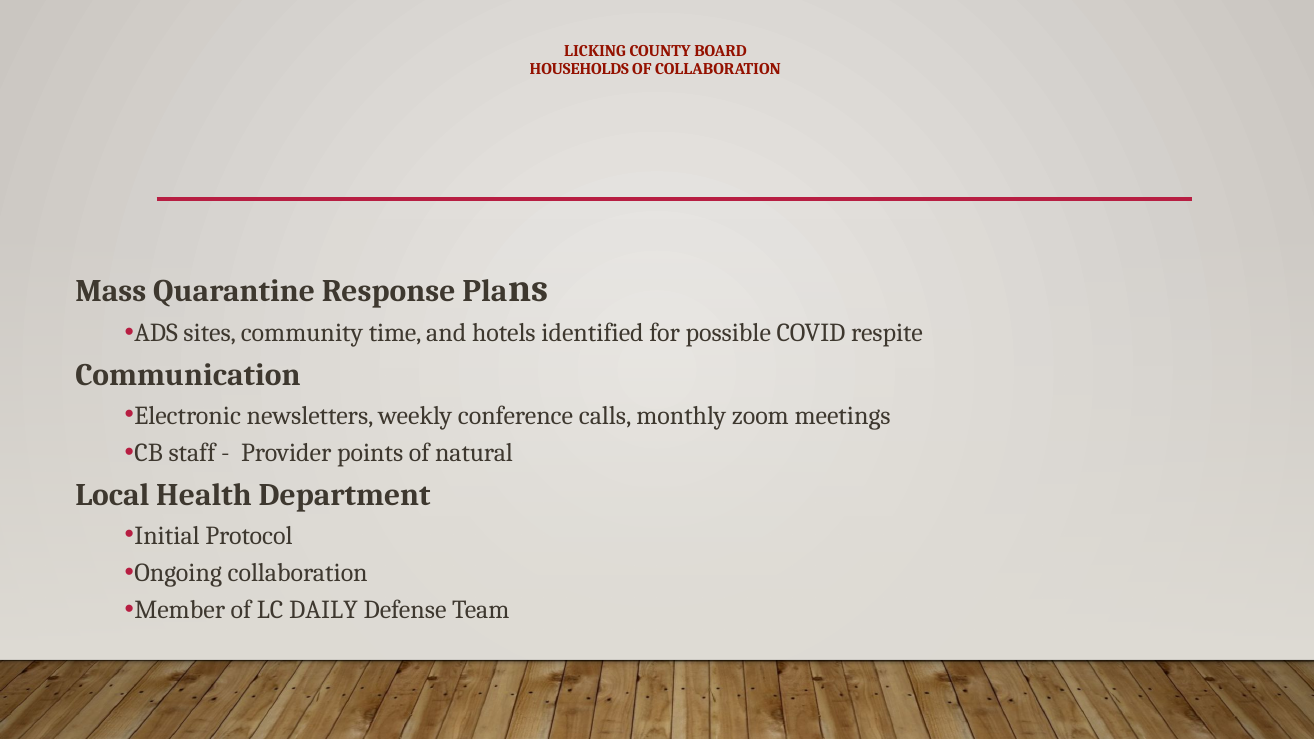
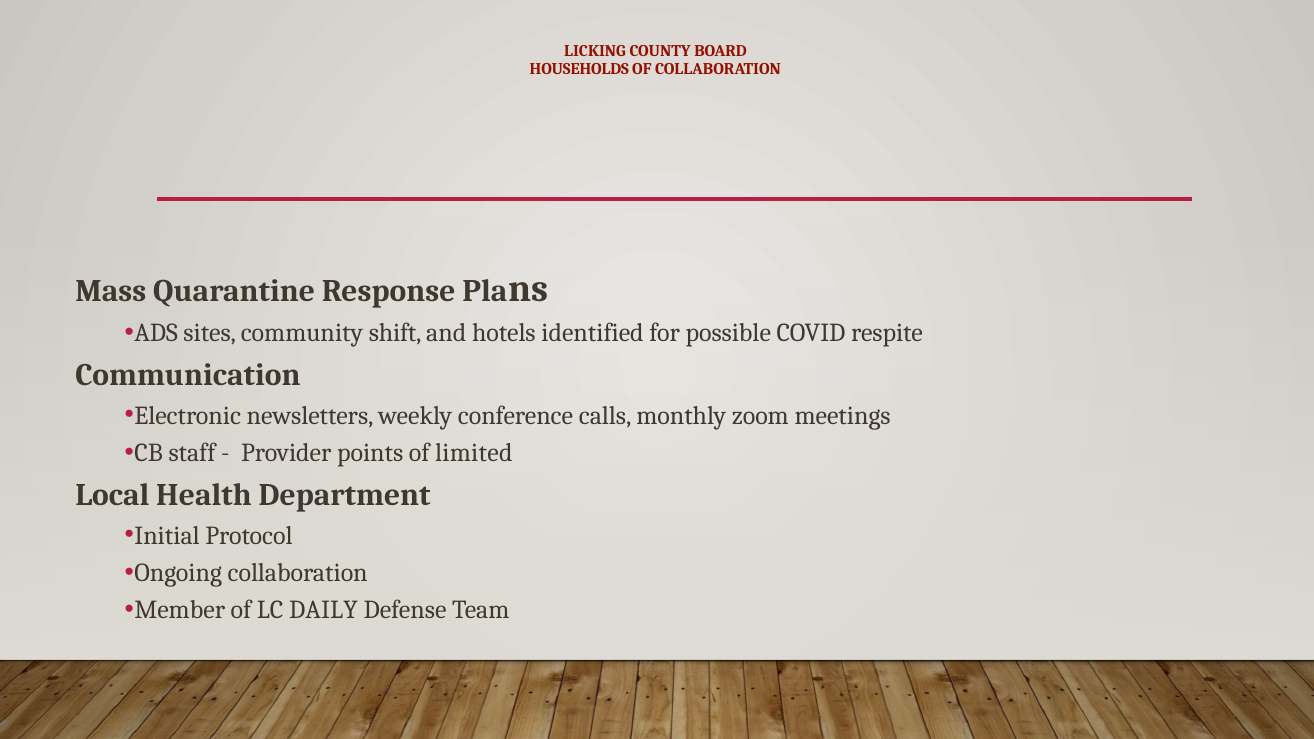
time: time -> shift (395, 333)
natural: natural -> limited (474, 453)
